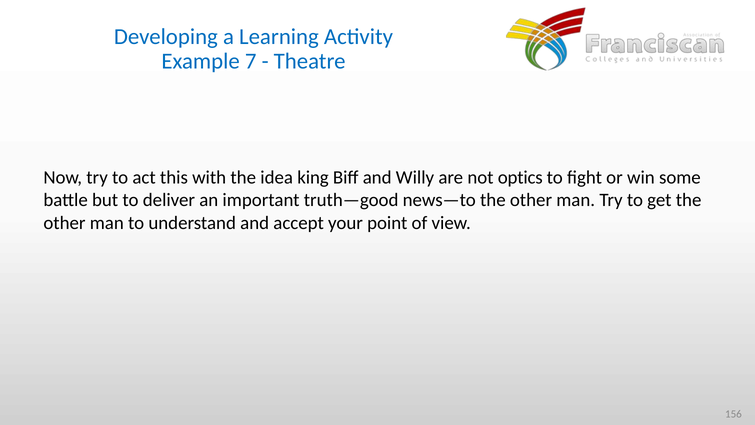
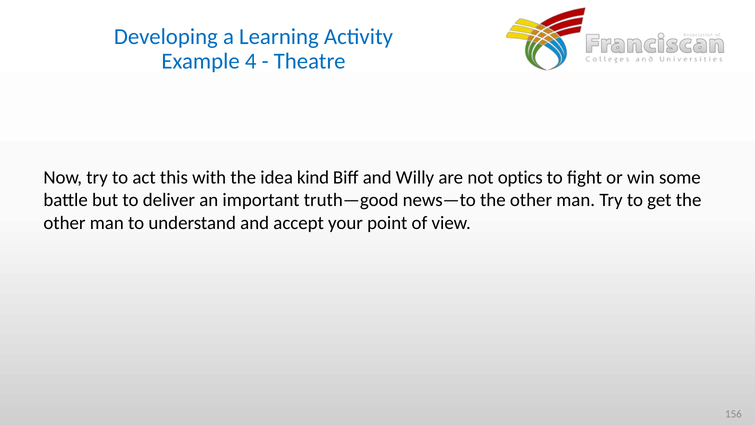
7: 7 -> 4 (251, 61)
king: king -> kind (313, 177)
